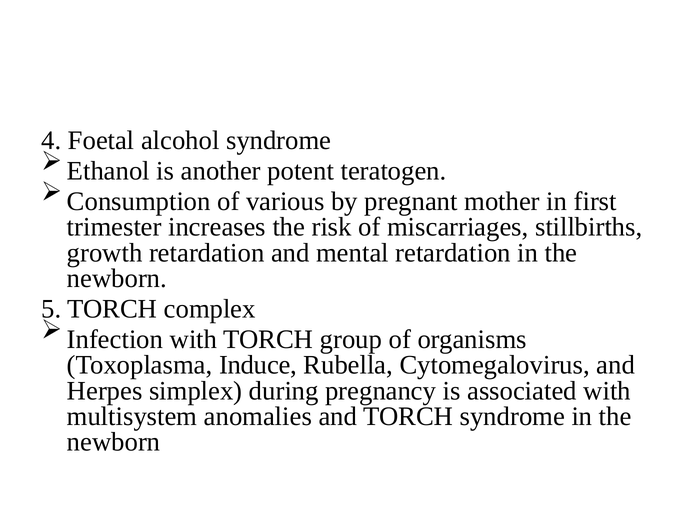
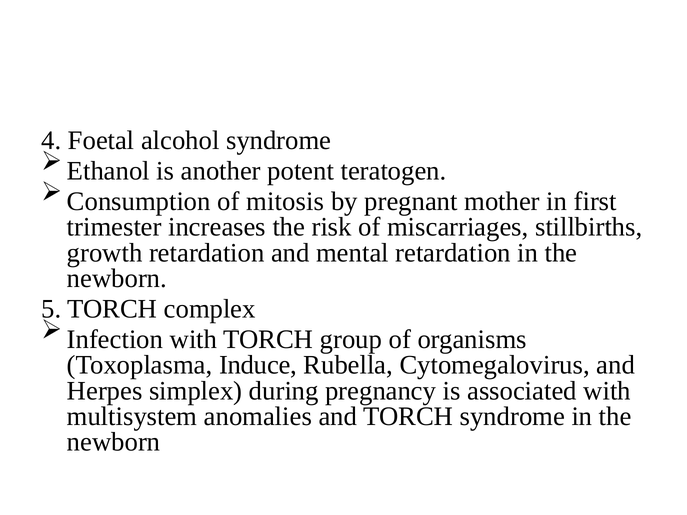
various: various -> mitosis (285, 202)
